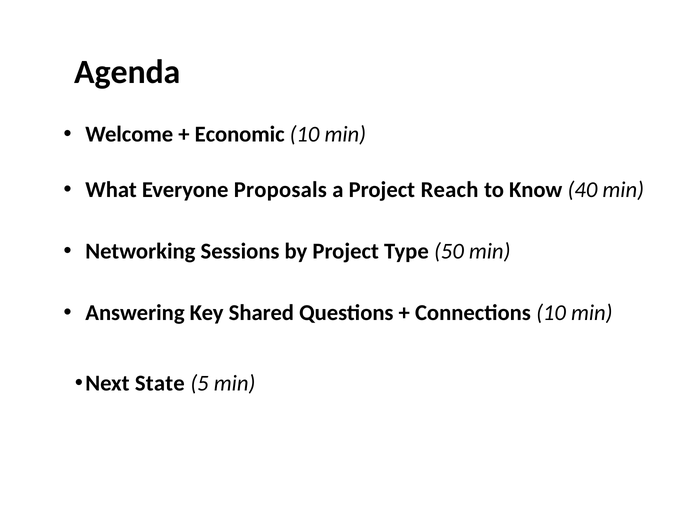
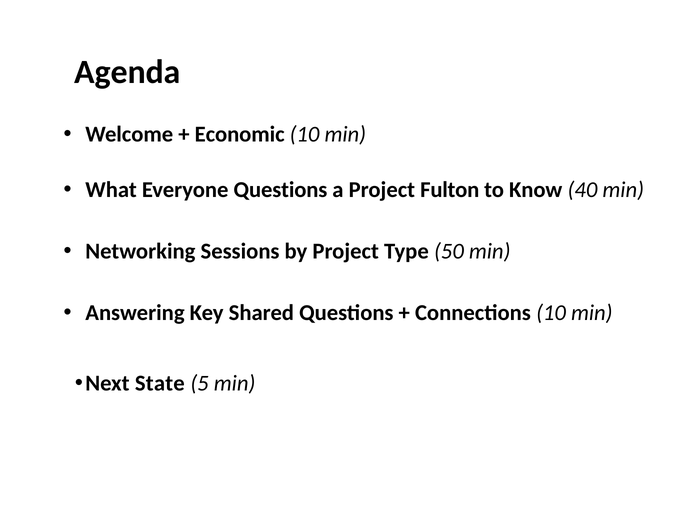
Everyone Proposals: Proposals -> Questions (280, 190)
Reach: Reach -> Fulton (450, 190)
